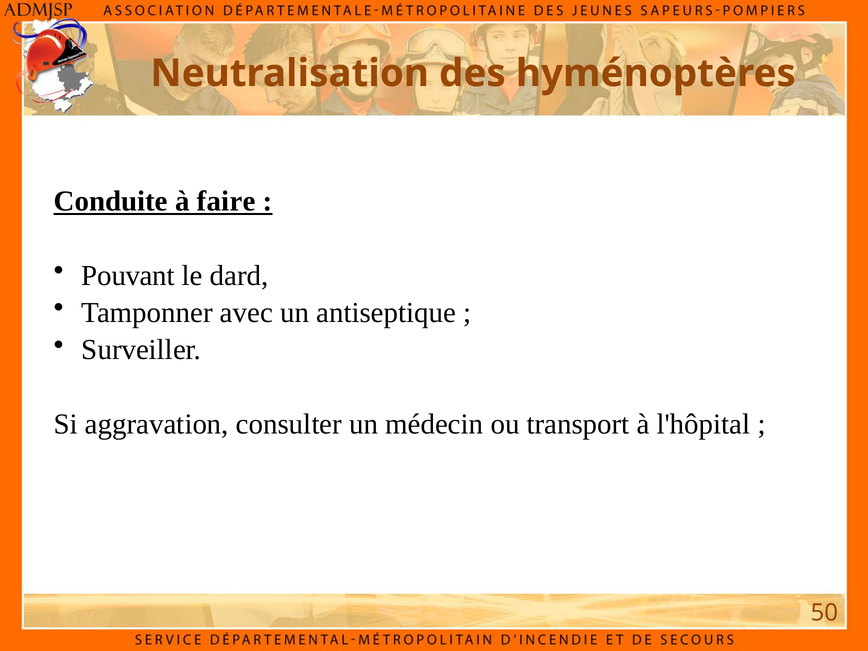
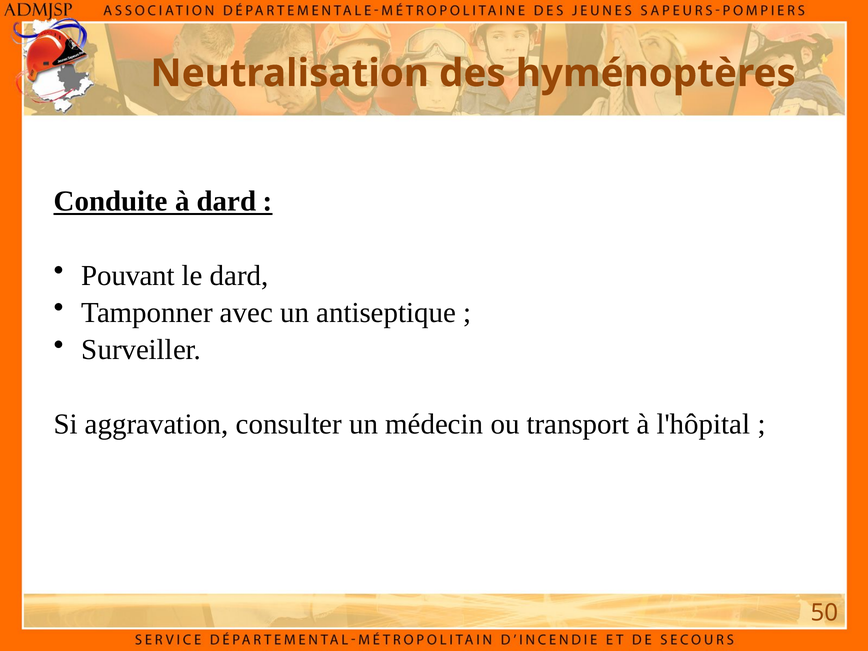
à faire: faire -> dard (226, 201)
